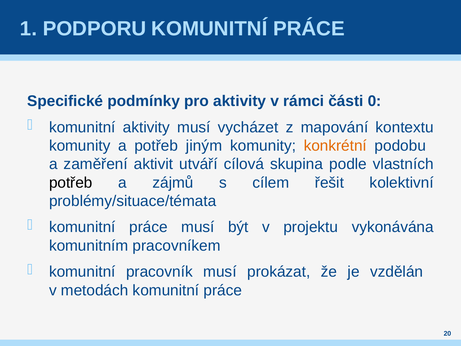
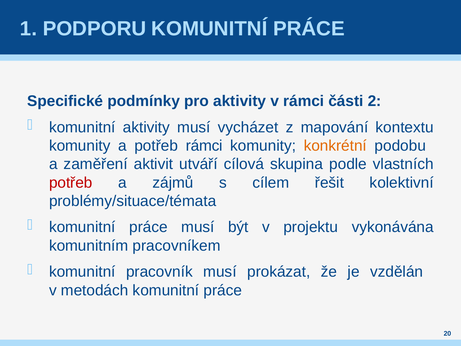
0: 0 -> 2 (375, 101)
potřeb jiným: jiným -> rámci (204, 146)
potřeb colour: black -> red (71, 183)
